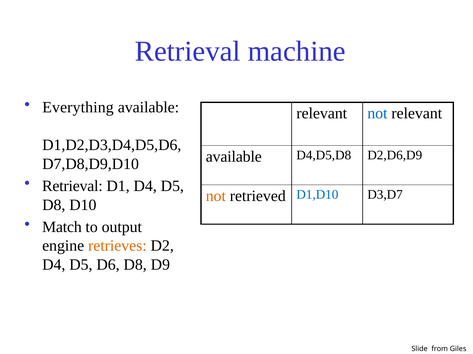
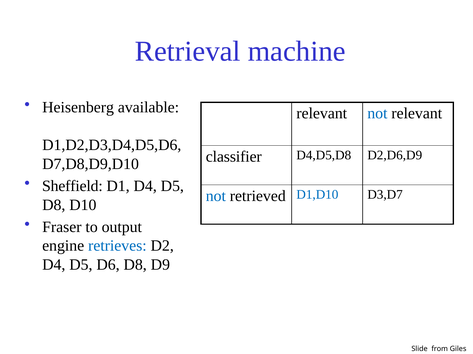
Everything: Everything -> Heisenberg (78, 108)
available: available -> classifier (234, 157)
Retrieval: Retrieval -> Sheffield (72, 186)
not colour: orange -> blue (216, 196)
Match: Match -> Fraser (62, 227)
retrieves colour: orange -> blue (117, 246)
